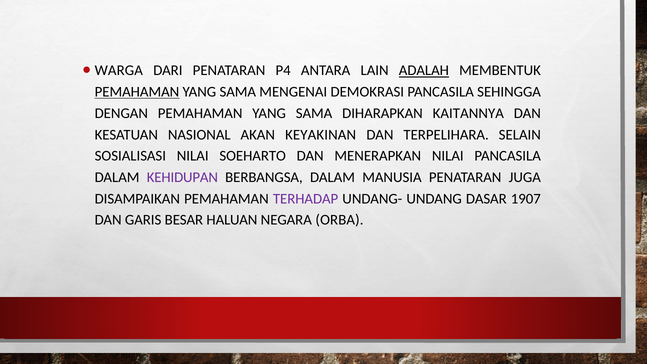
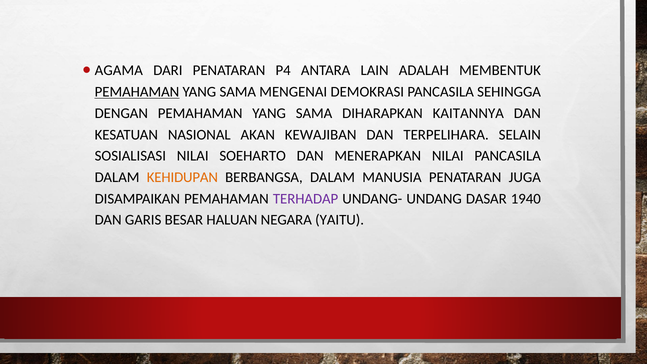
WARGA: WARGA -> AGAMA (119, 71)
ADALAH underline: present -> none (424, 71)
KEYAKINAN: KEYAKINAN -> KEWAJIBAN (321, 135)
KEHIDUPAN colour: purple -> orange (182, 177)
1907: 1907 -> 1940 (526, 199)
ORBA: ORBA -> YAITU (340, 220)
